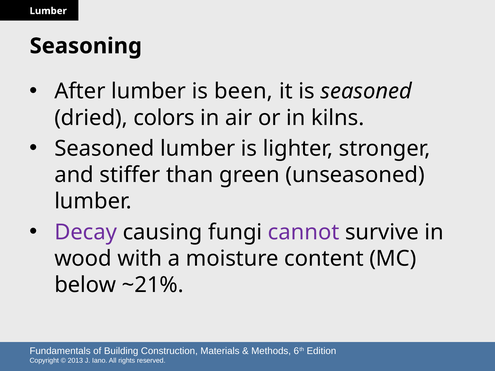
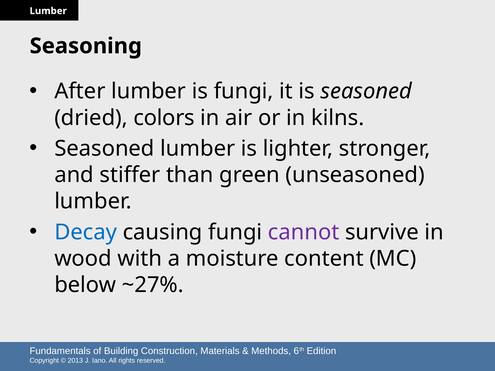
is been: been -> fungi (244, 91)
Decay colour: purple -> blue (86, 232)
~21%: ~21% -> ~27% (153, 285)
